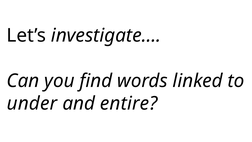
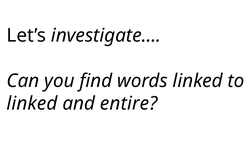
under: under -> linked (32, 103)
